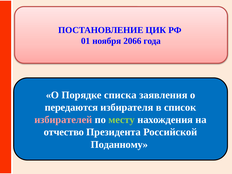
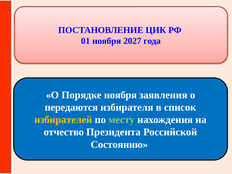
2066: 2066 -> 2027 (132, 41)
Порядке списка: списка -> ноября (120, 95)
избирателей colour: pink -> yellow (63, 120)
Поданному: Поданному -> Состоянию (119, 144)
